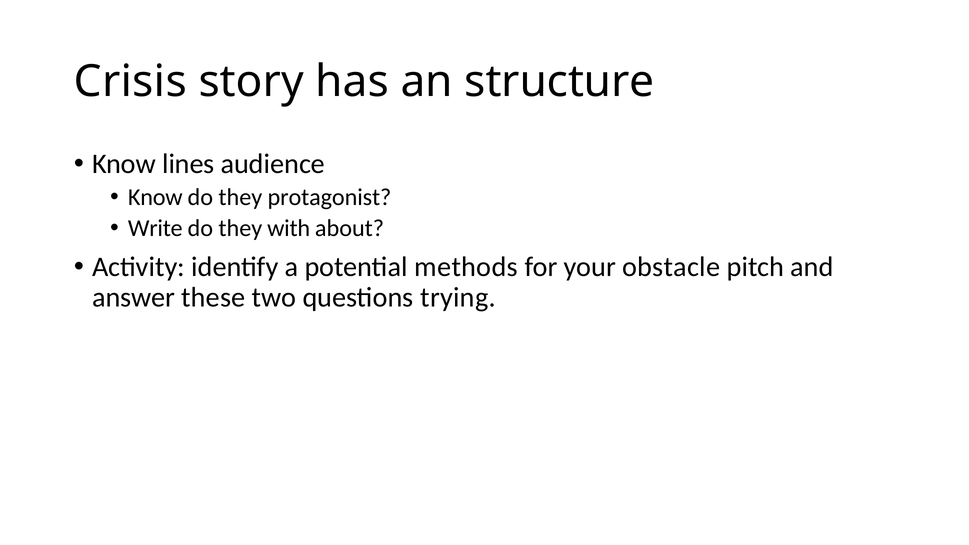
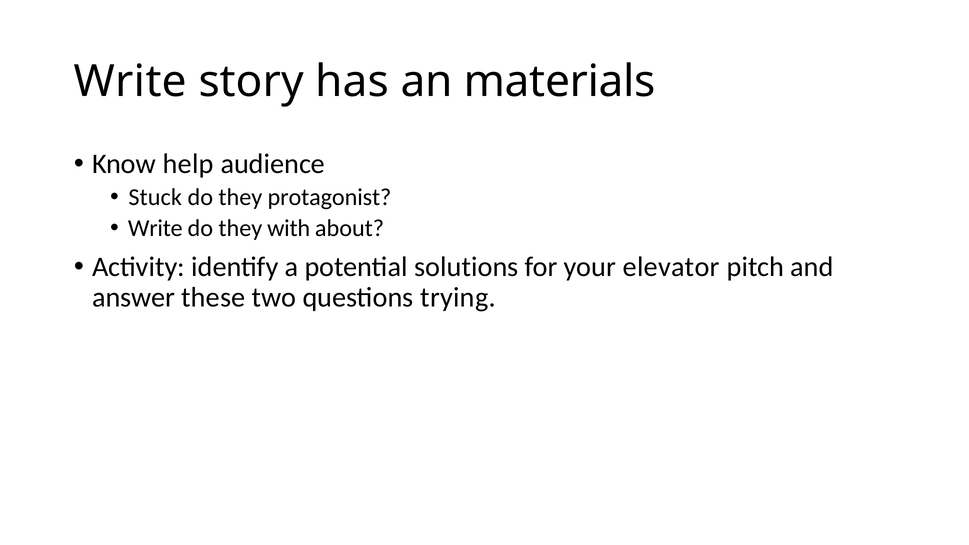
Crisis: Crisis -> Write (130, 81)
structure: structure -> materials (560, 81)
lines: lines -> help (188, 164)
Know: Know -> Stuck (155, 197)
methods: methods -> solutions (466, 267)
obstacle: obstacle -> elevator (671, 267)
